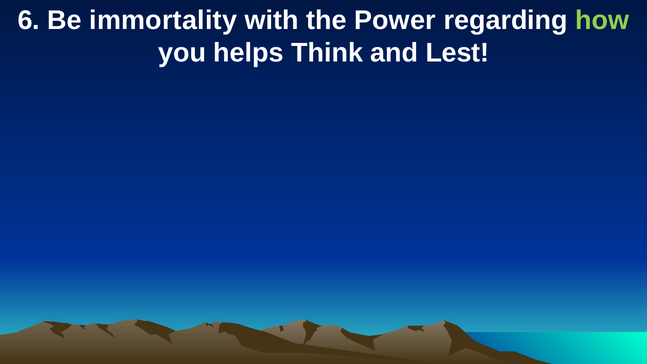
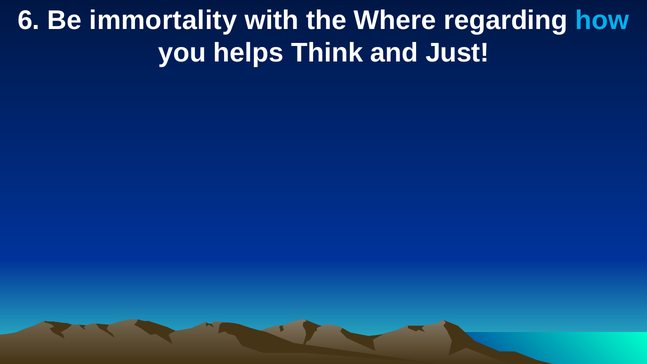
Power: Power -> Where (395, 20)
how colour: light green -> light blue (602, 20)
Lest: Lest -> Just (457, 53)
